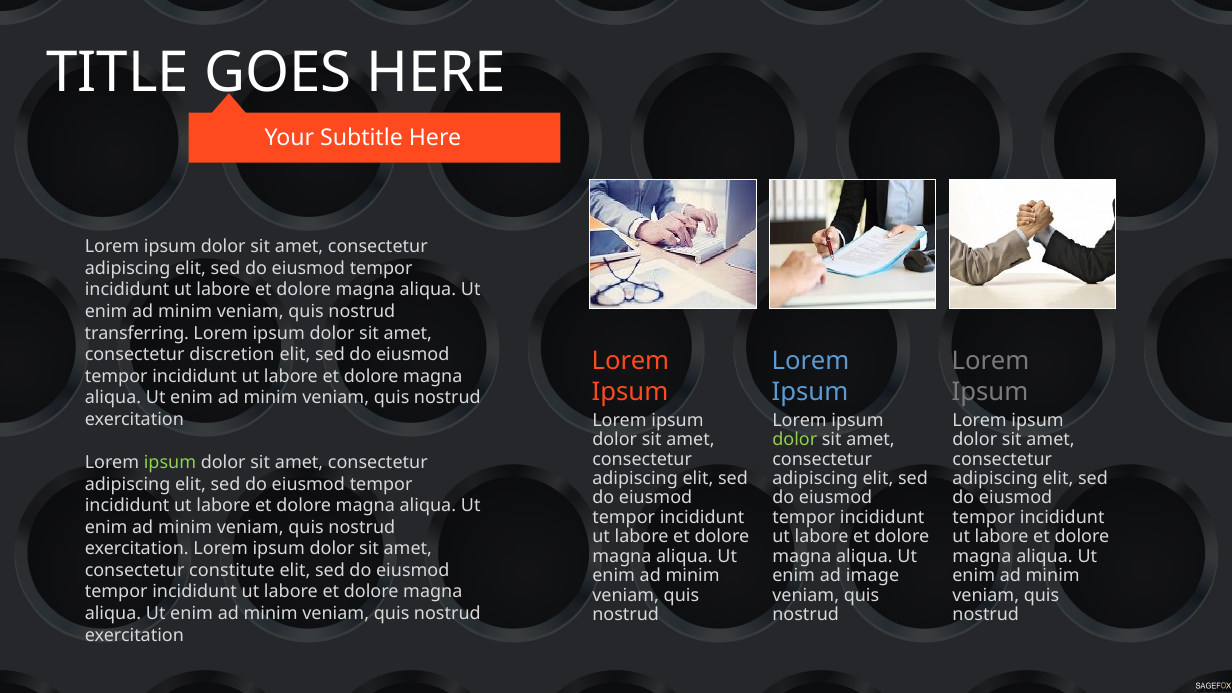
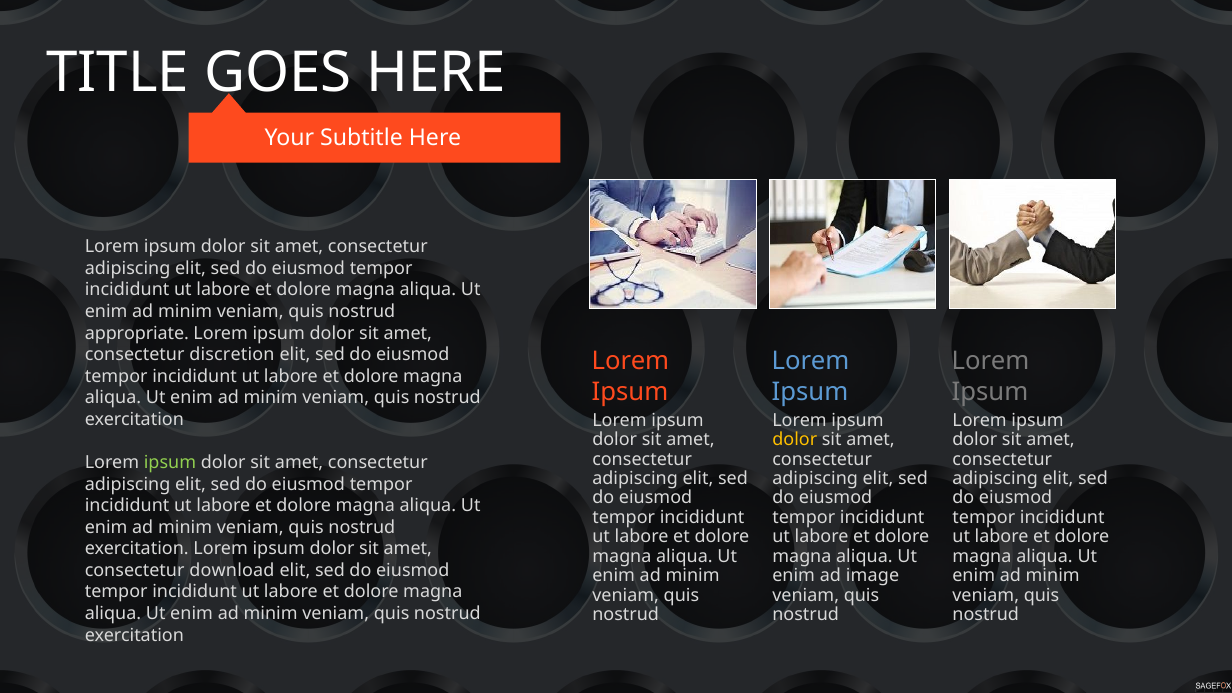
transferring: transferring -> appropriate (137, 333)
dolor colour: light green -> yellow (795, 440)
constitute: constitute -> download (232, 570)
